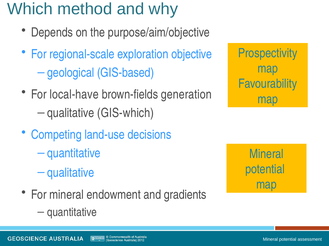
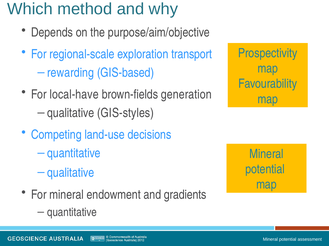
objective: objective -> transport (192, 54)
geological: geological -> rewarding (71, 73)
GIS-which: GIS-which -> GIS-styles (125, 113)
